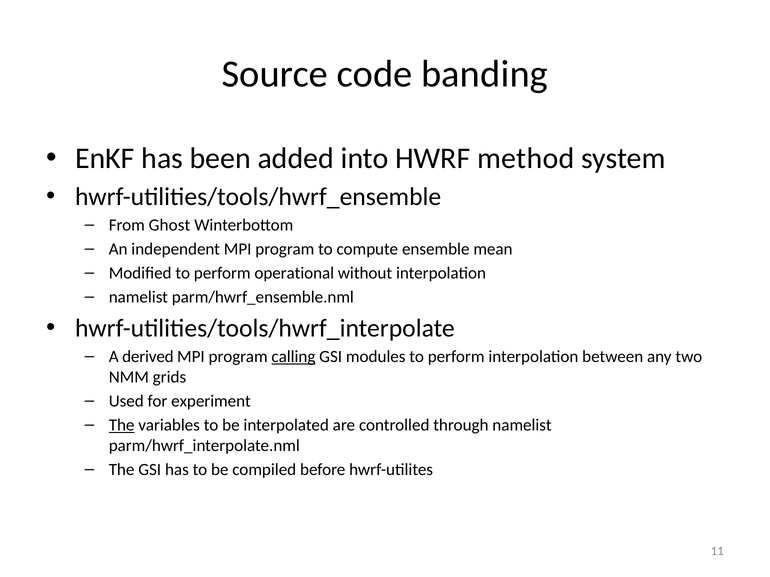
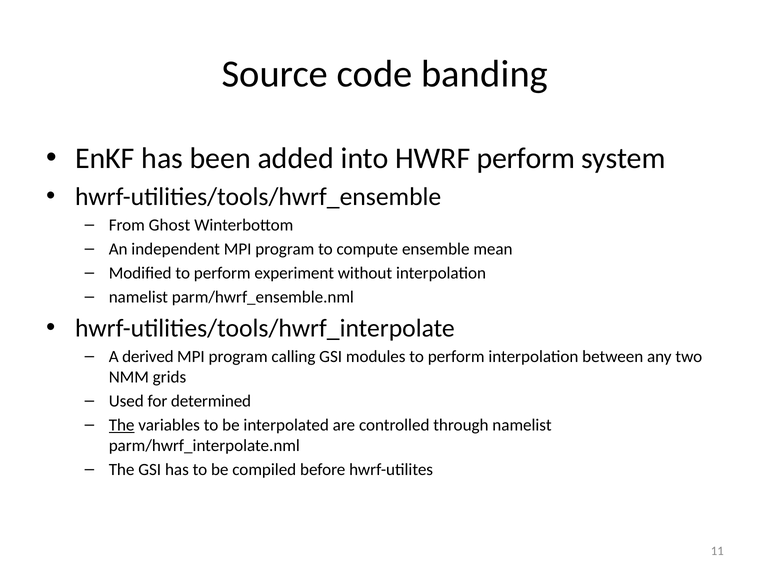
HWRF method: method -> perform (526, 159)
operational: operational -> experiment (294, 273)
calling underline: present -> none (293, 357)
experiment: experiment -> determined (211, 402)
